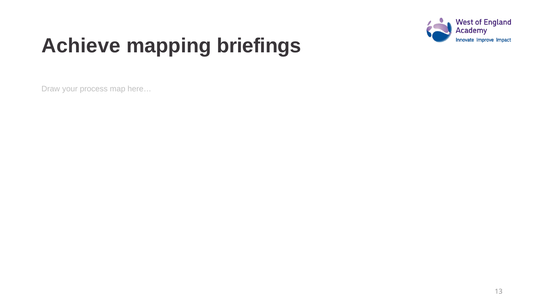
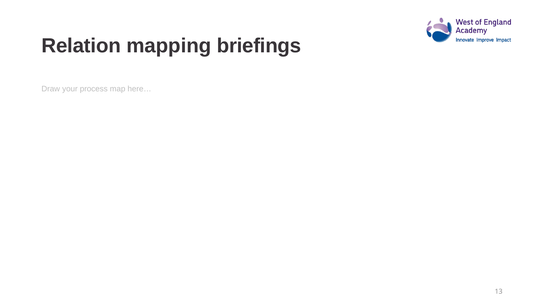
Achieve: Achieve -> Relation (81, 46)
